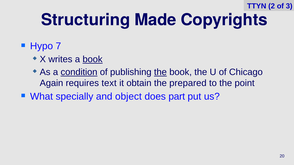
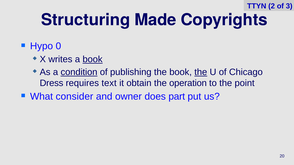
7: 7 -> 0 (58, 46)
the underline: present -> none (160, 72)
the underline: none -> present (201, 72)
Again: Again -> Dress (52, 83)
prepared: prepared -> operation (188, 83)
specially: specially -> consider (74, 97)
object: object -> owner (128, 97)
